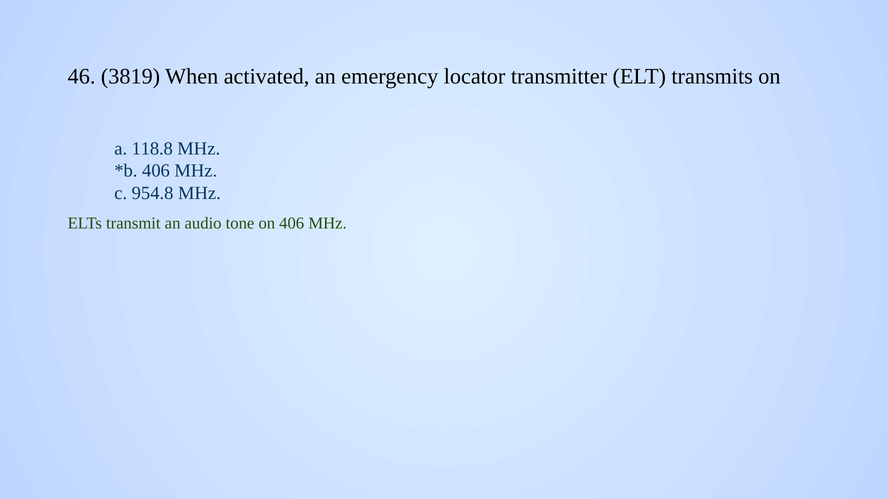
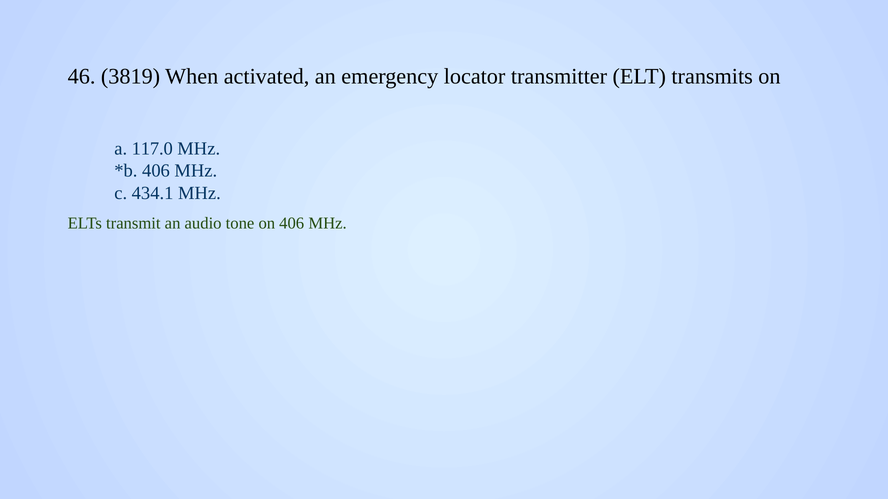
118.8: 118.8 -> 117.0 (152, 149)
954.8: 954.8 -> 434.1 (153, 193)
